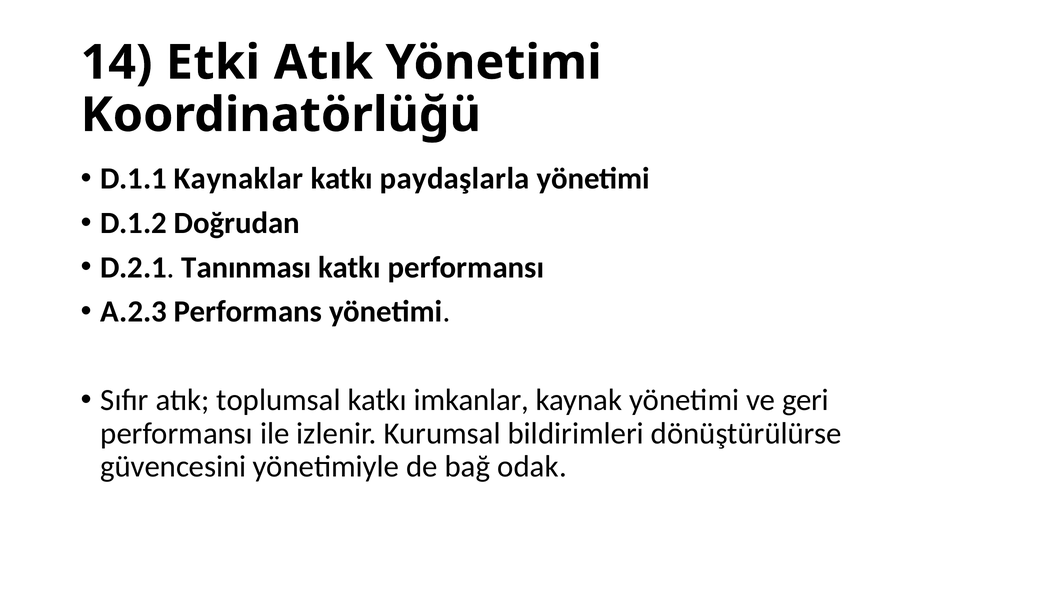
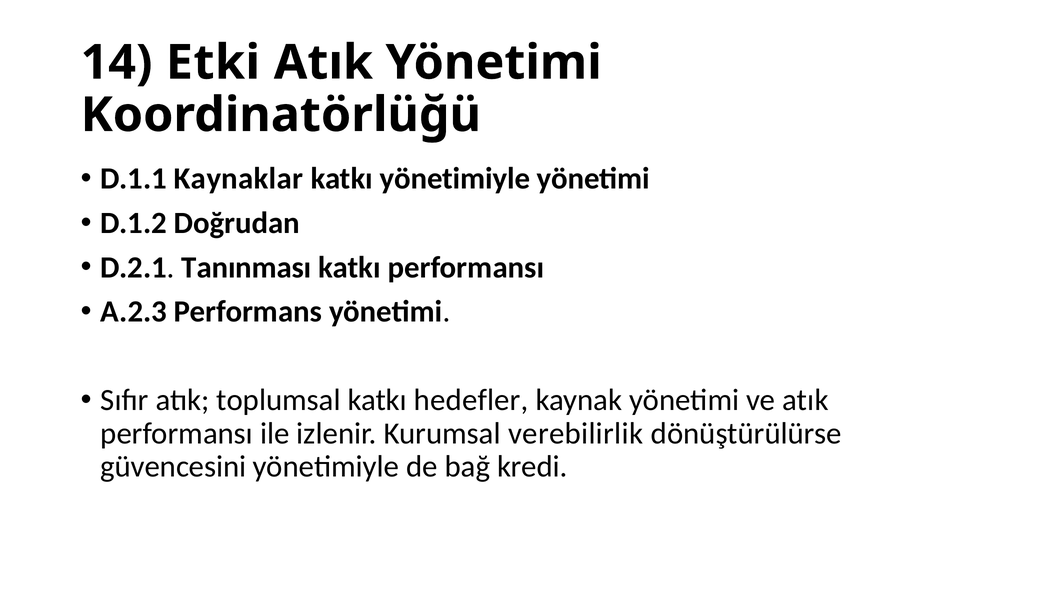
katkı paydaşlarla: paydaşlarla -> yönetimiyle (455, 179)
imkanlar: imkanlar -> hedefler (471, 400)
ve geri: geri -> atık (805, 400)
bildirimleri: bildirimleri -> verebilirlik (576, 434)
odak: odak -> kredi (532, 467)
